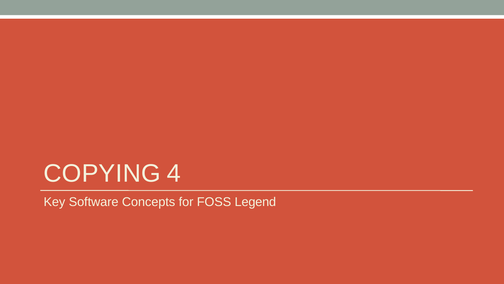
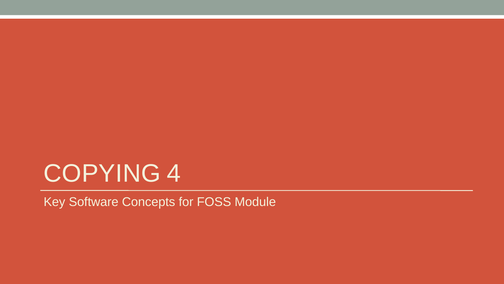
Legend: Legend -> Module (255, 202)
